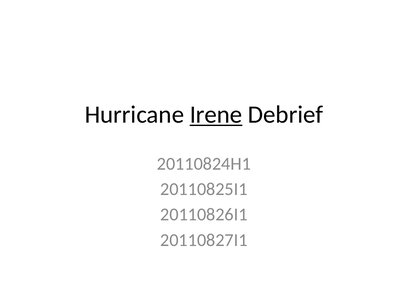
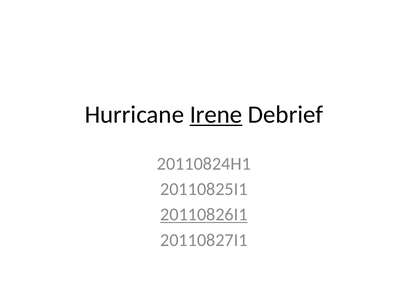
20110826I1 underline: none -> present (204, 215)
